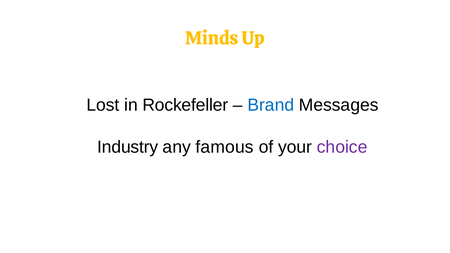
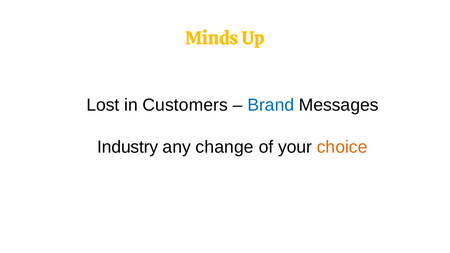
Rockefeller: Rockefeller -> Customers (185, 105)
famous: famous -> change (225, 147)
choice colour: purple -> orange (342, 147)
